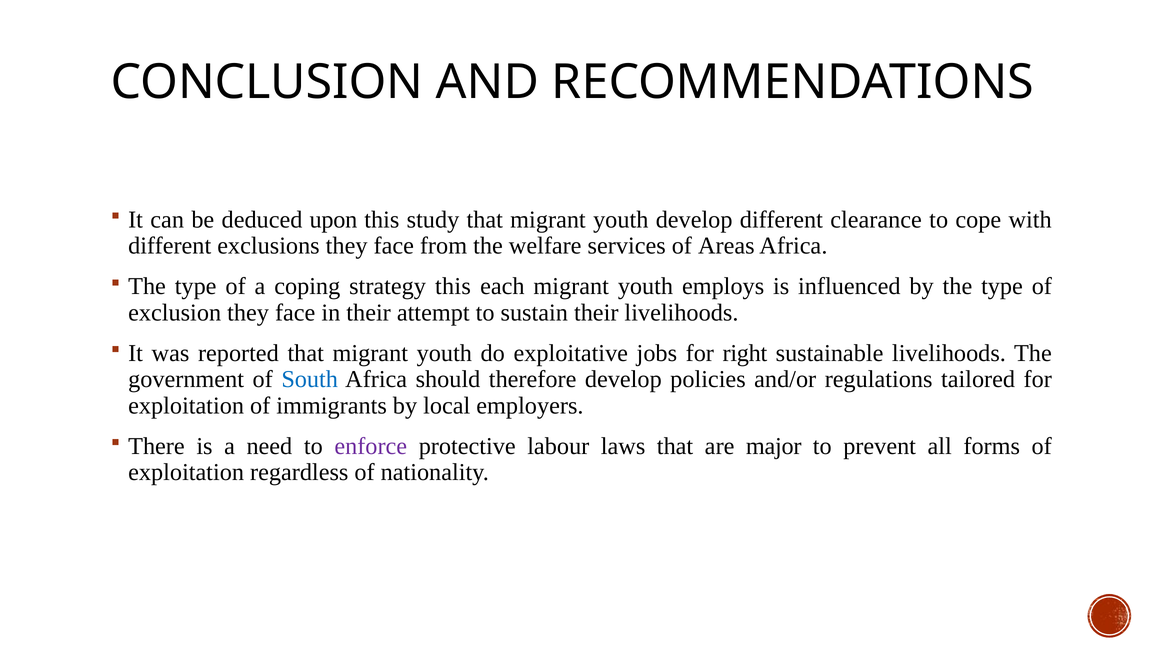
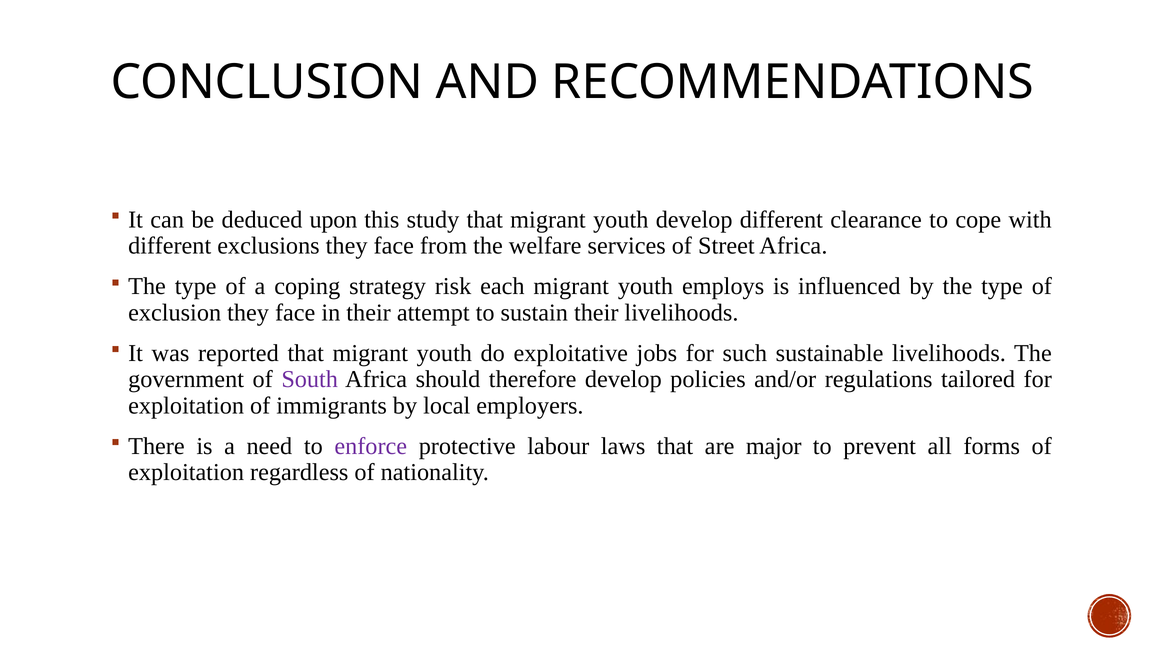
Areas: Areas -> Street (726, 246)
strategy this: this -> risk (453, 287)
right: right -> such (745, 353)
South colour: blue -> purple (310, 380)
